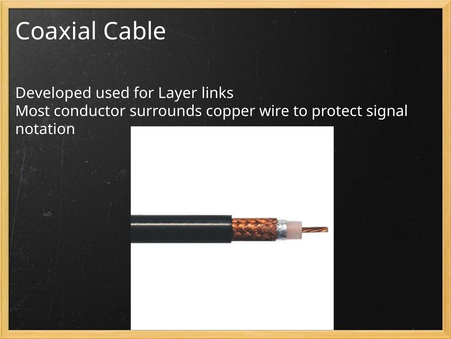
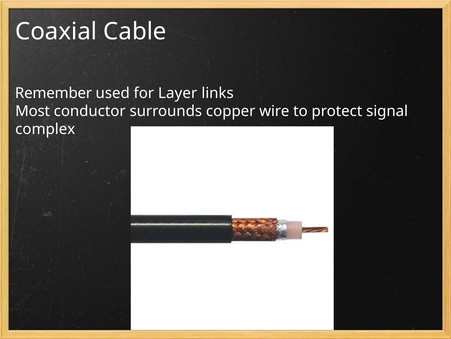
Developed: Developed -> Remember (54, 93)
notation: notation -> complex (45, 129)
